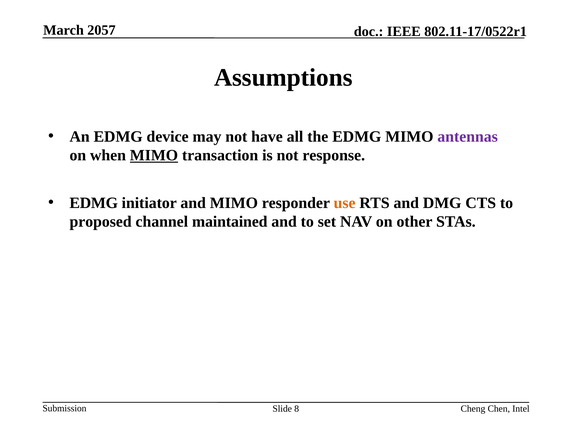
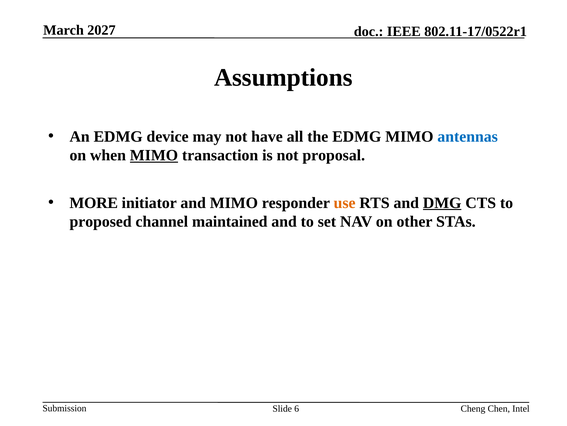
2057: 2057 -> 2027 (101, 30)
antennas colour: purple -> blue (468, 136)
response: response -> proposal (334, 155)
EDMG: EDMG -> MORE (94, 202)
DMG underline: none -> present (442, 202)
8: 8 -> 6 (297, 408)
